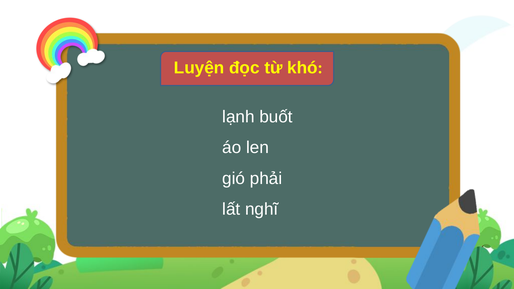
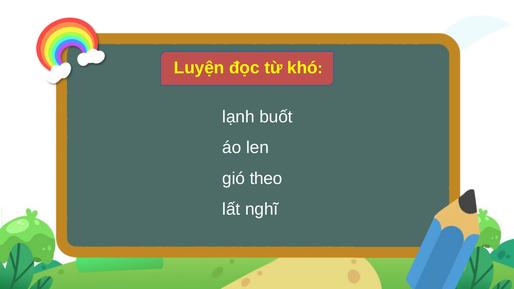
phải: phải -> theo (266, 178)
